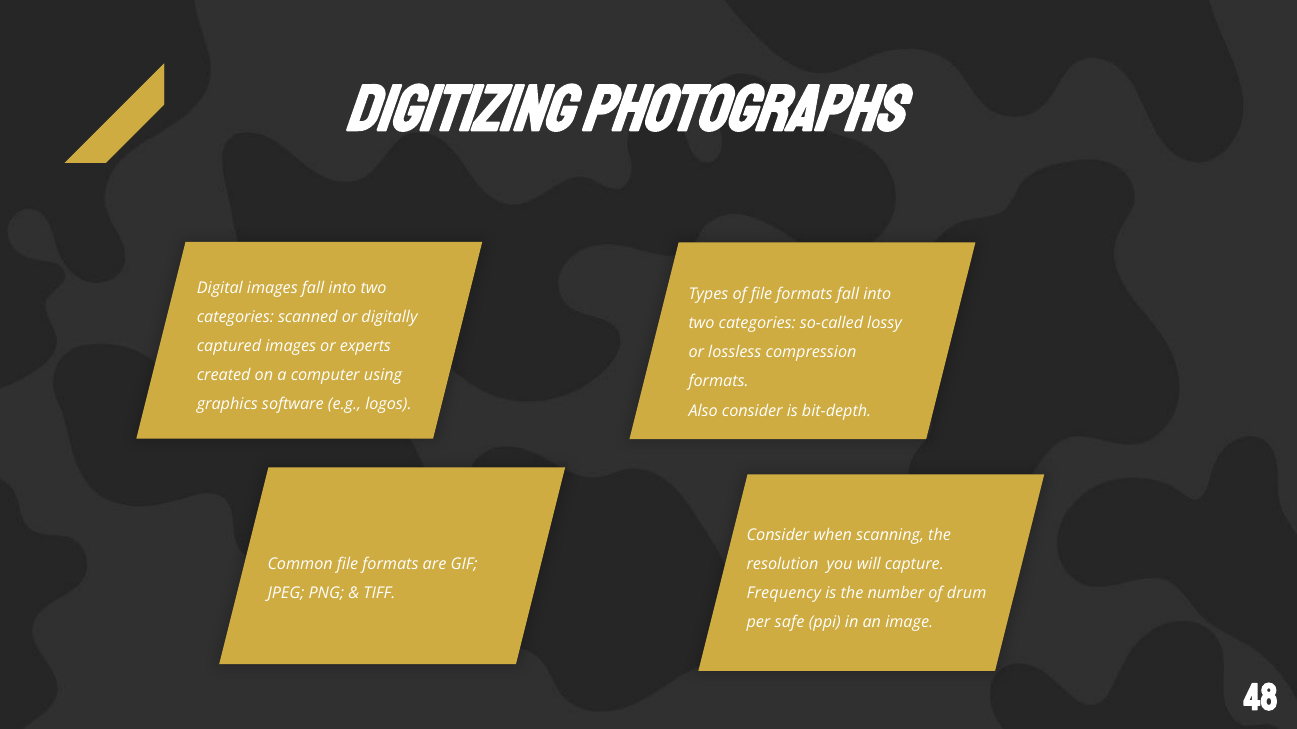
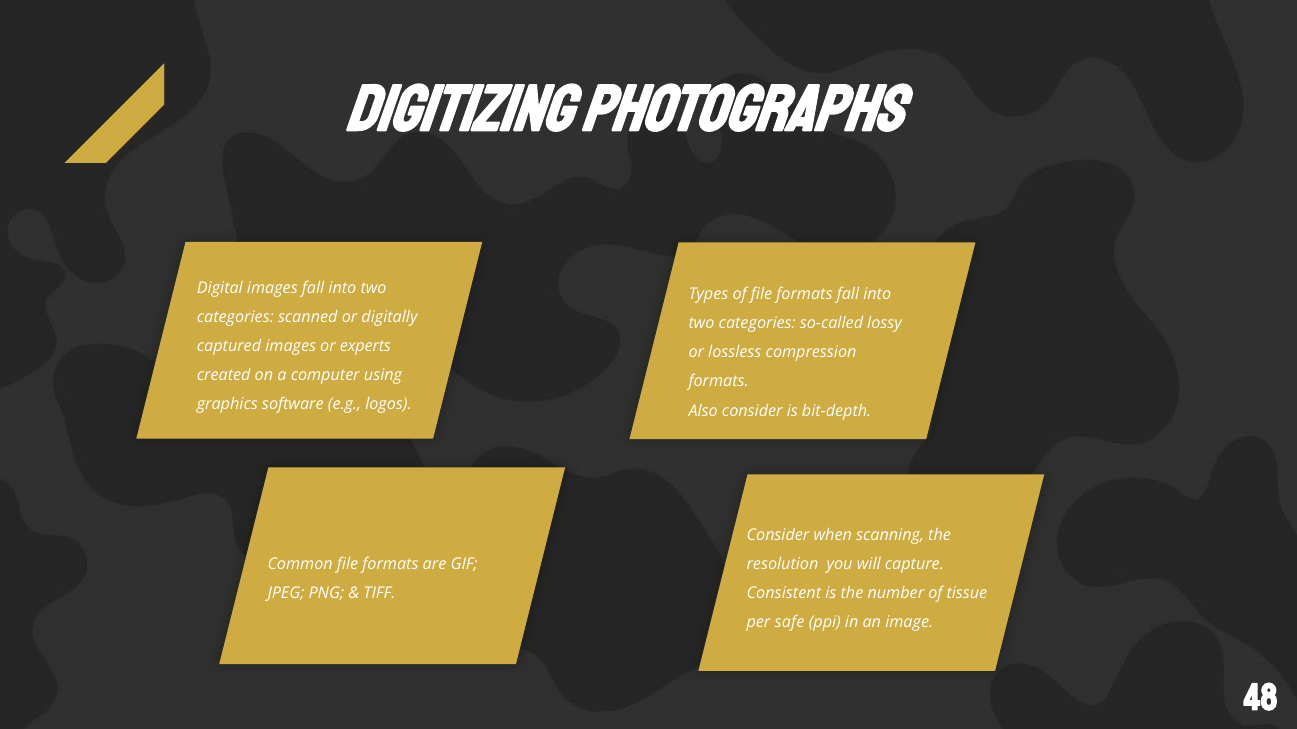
Frequency: Frequency -> Consistent (784, 594)
drum: drum -> tissue (967, 594)
